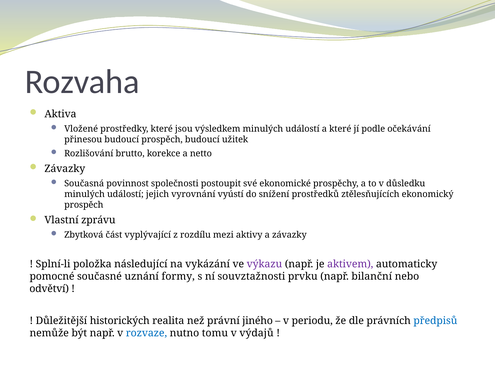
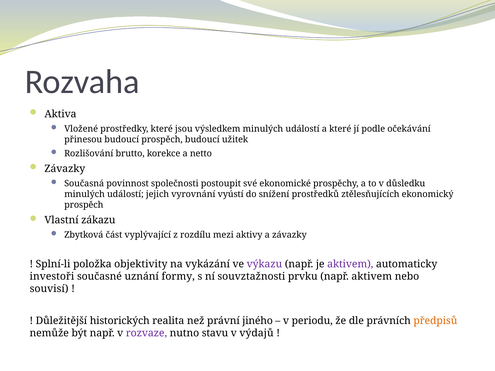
zprávu: zprávu -> zákazu (98, 220)
následující: následující -> objektivity (141, 264)
pomocné: pomocné -> investoři (52, 277)
např bilanční: bilanční -> aktivem (372, 277)
odvětví: odvětví -> souvisí (49, 289)
předpisů colour: blue -> orange (435, 321)
rozvaze colour: blue -> purple (146, 333)
tomu: tomu -> stavu (215, 333)
